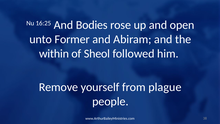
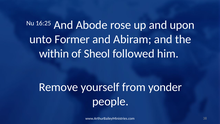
Bodies: Bodies -> Abode (92, 25)
open: open -> upon (182, 25)
plague: plague -> yonder (165, 87)
